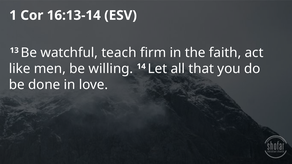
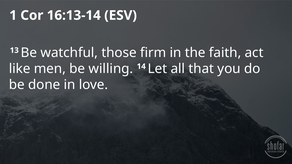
teach: teach -> those (119, 53)
